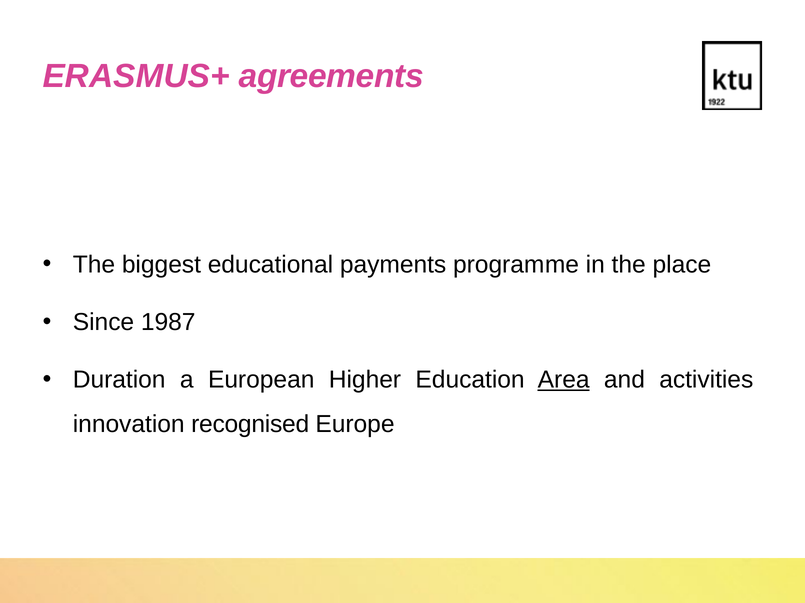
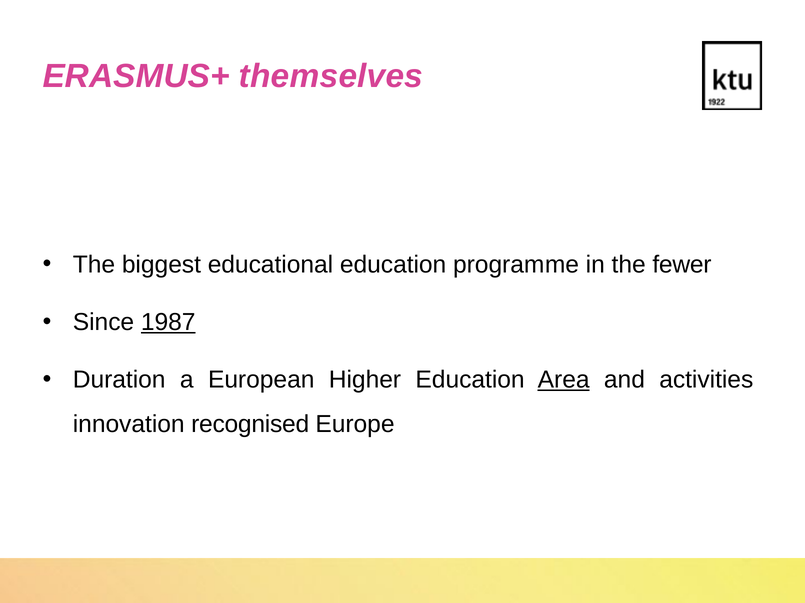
agreements: agreements -> themselves (331, 76)
educational payments: payments -> education (393, 265)
place: place -> fewer (682, 265)
1987 underline: none -> present (168, 323)
